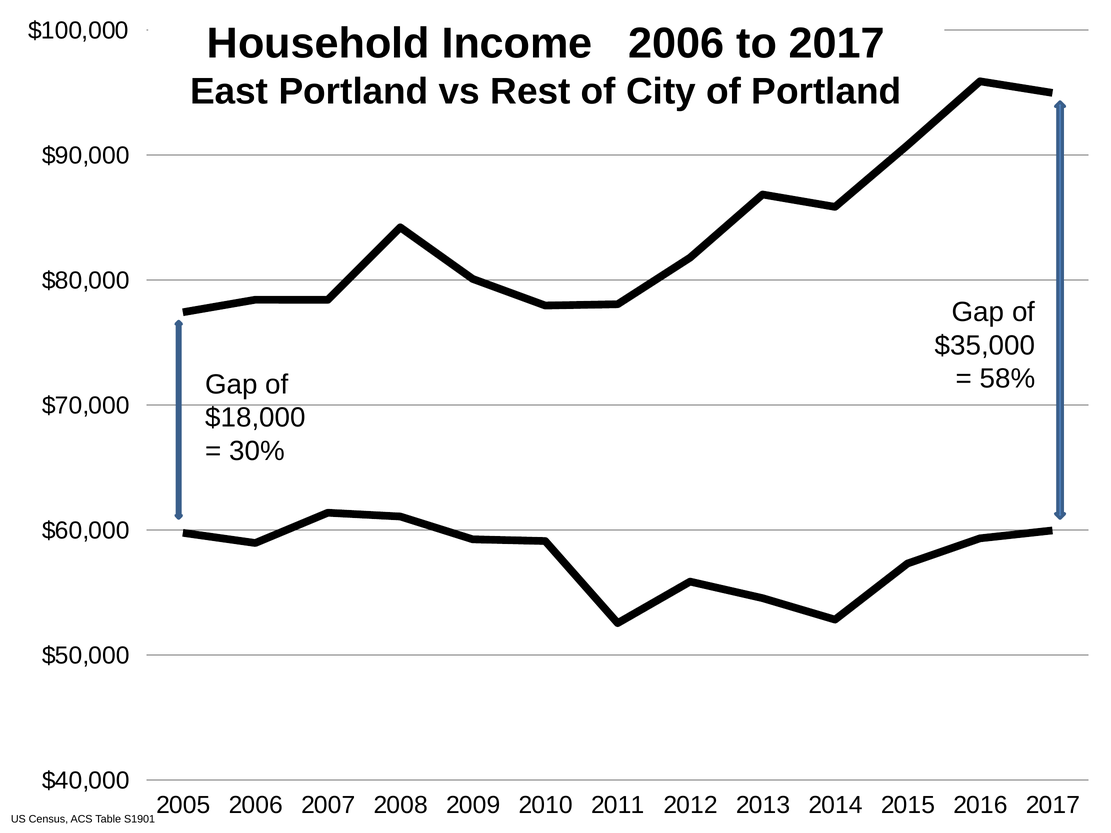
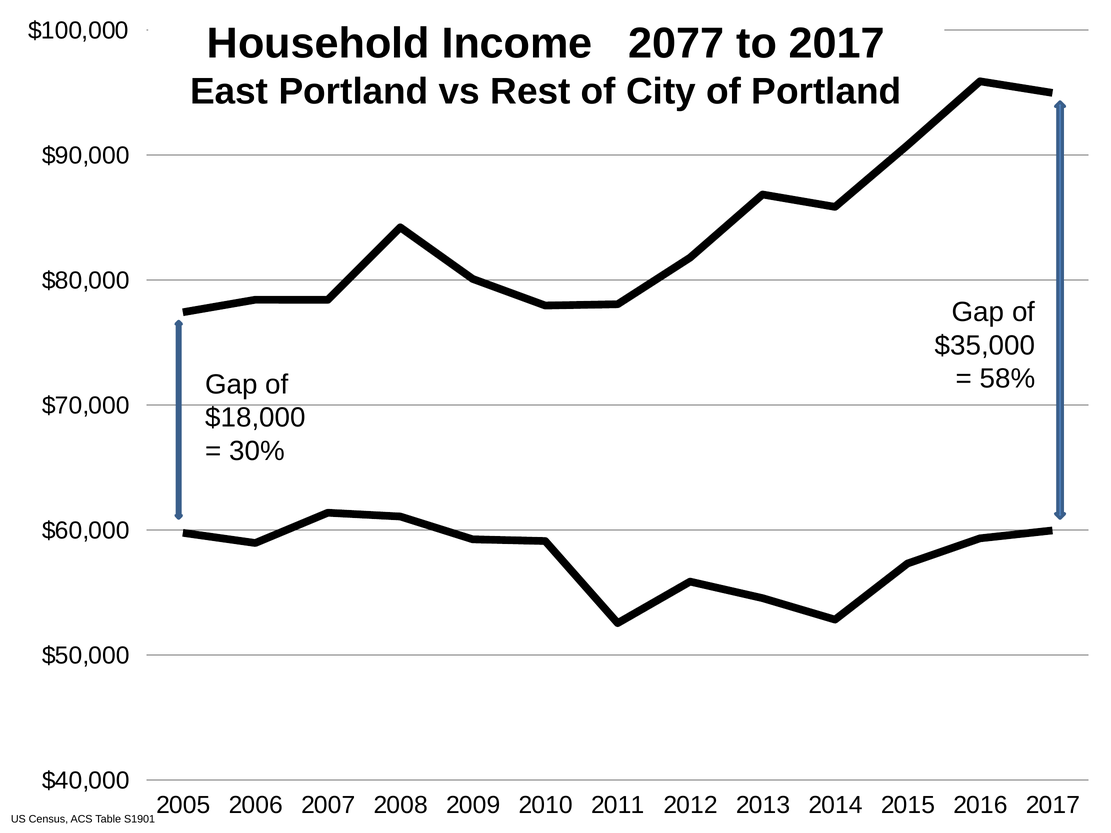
Income 2006: 2006 -> 2077 (676, 44)
